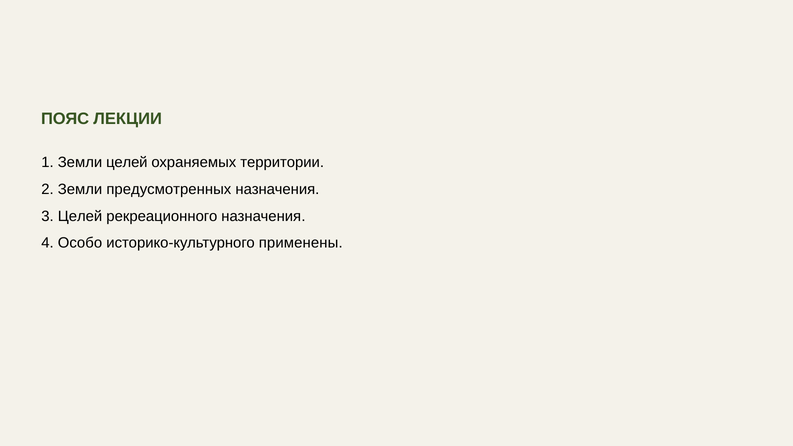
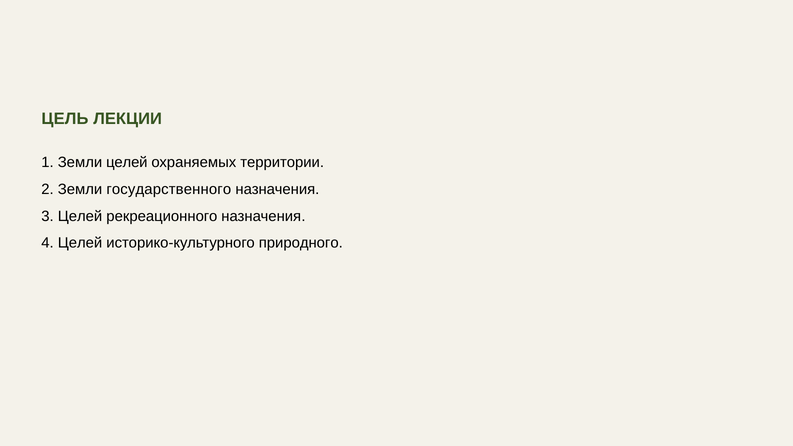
ПОЯС: ПОЯС -> ЦЕЛЬ (65, 119)
предусмотренных: предусмотренных -> государственного (169, 189)
4 Особо: Особо -> Целей (80, 243)
применены: применены -> природного (301, 243)
